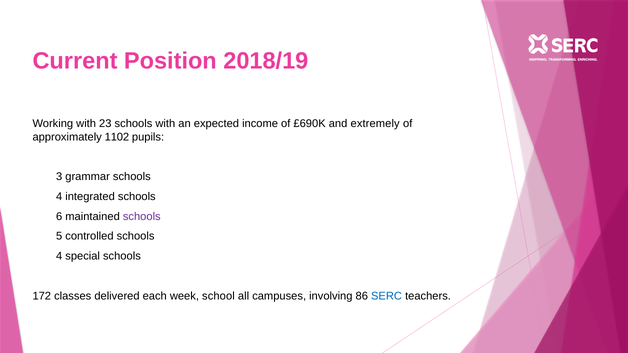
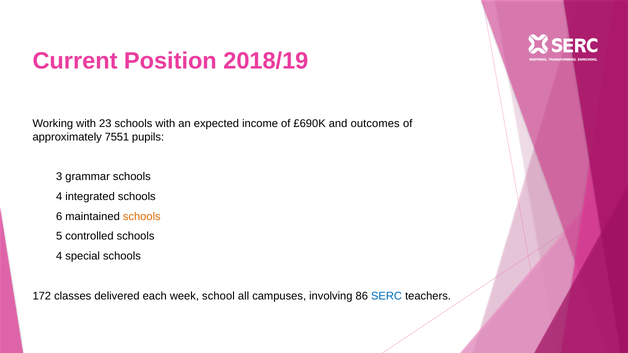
extremely: extremely -> outcomes (375, 124)
1102: 1102 -> 7551 (117, 137)
schools colour: purple -> orange (142, 217)
